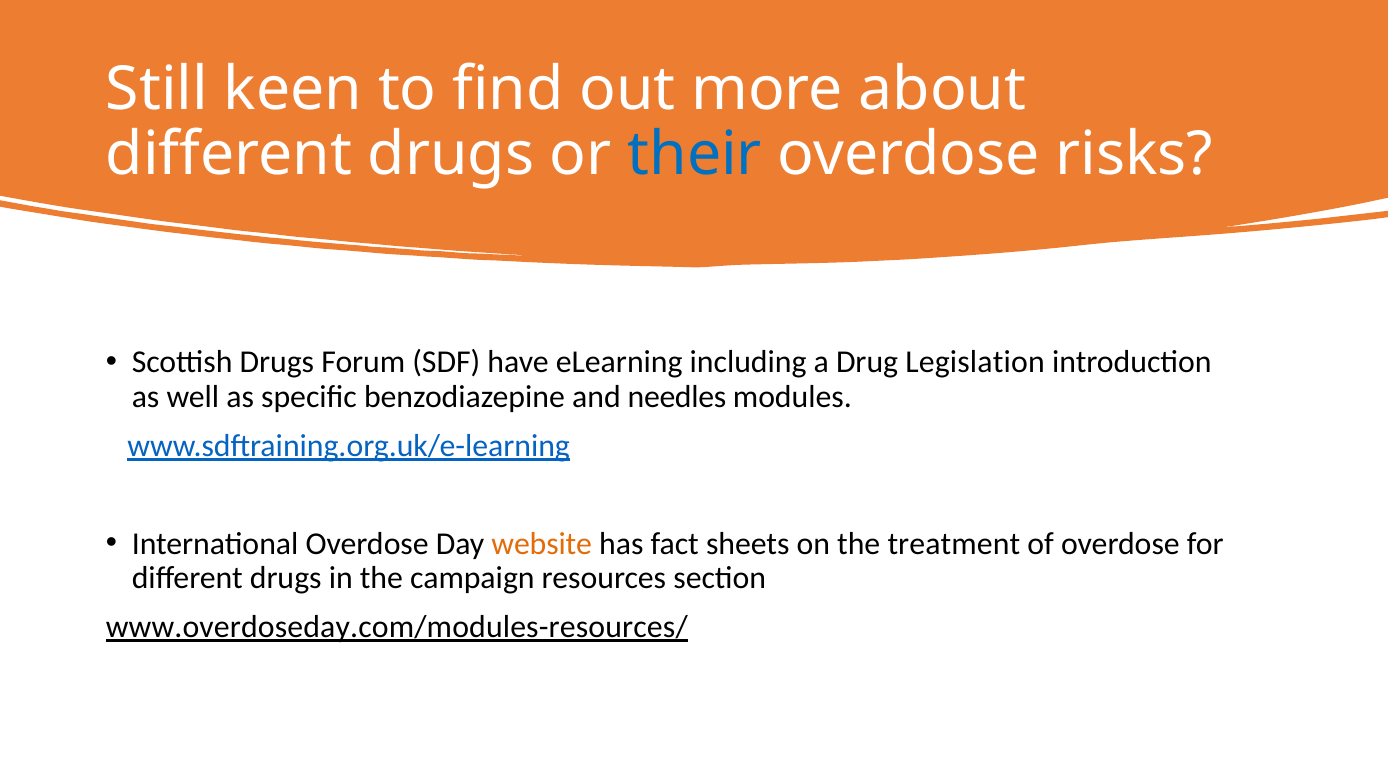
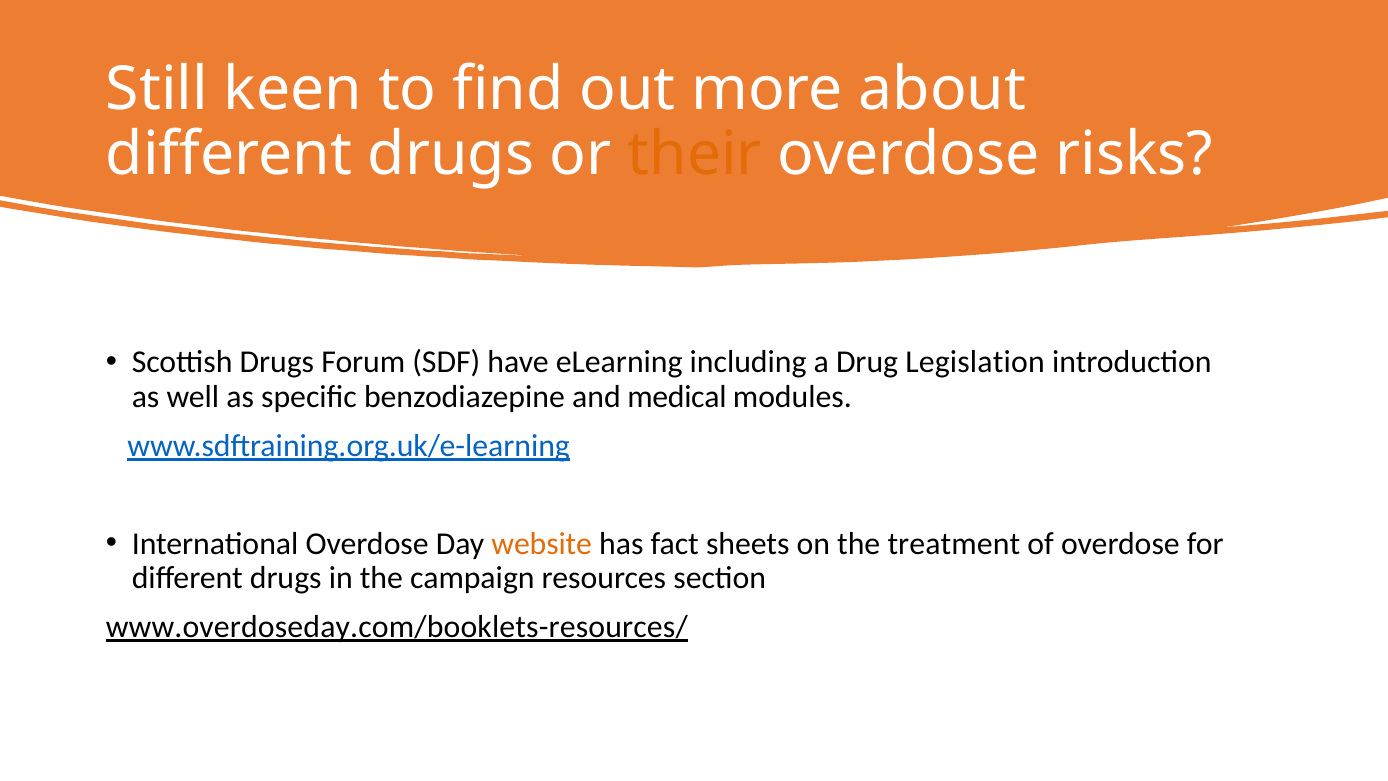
their colour: blue -> orange (695, 155)
needles: needles -> medical (677, 397)
www.overdoseday.com/modules-resources/: www.overdoseday.com/modules-resources/ -> www.overdoseday.com/booklets-resources/ (397, 627)
